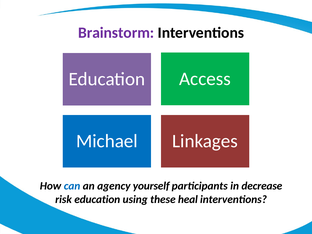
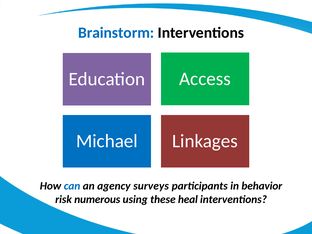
Brainstorm colour: purple -> blue (116, 33)
yourself: yourself -> surveys (151, 186)
decrease: decrease -> behavior (262, 186)
risk education: education -> numerous (97, 199)
